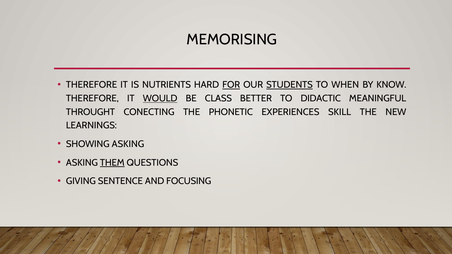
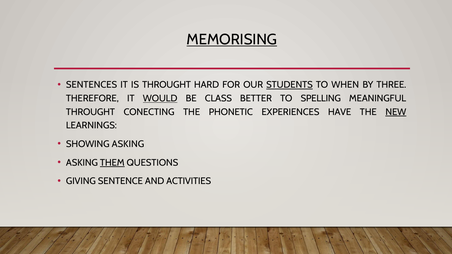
MEMORISING underline: none -> present (232, 40)
THEREFORE: THEREFORE -> SENTENCES (92, 85)
IS NUTRIENTS: NUTRIENTS -> THROUGHT (167, 85)
FOR underline: present -> none (231, 85)
KNOW: KNOW -> THREE (391, 85)
DIDACTIC: DIDACTIC -> SPELLING (321, 99)
SKILL: SKILL -> HAVE (340, 112)
NEW underline: none -> present (396, 112)
FOCUSING: FOCUSING -> ACTIVITIES (189, 181)
